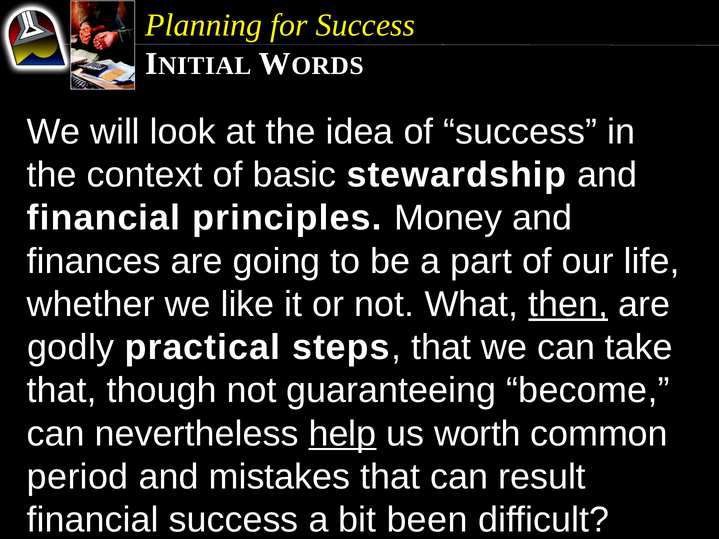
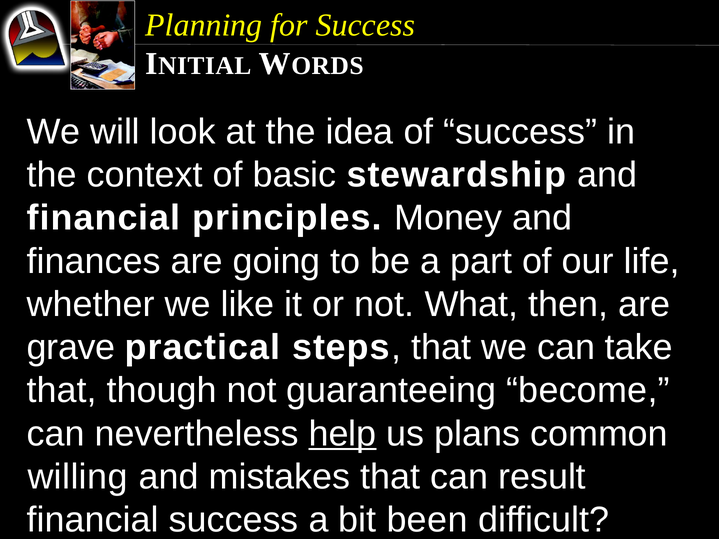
then underline: present -> none (568, 304)
godly: godly -> grave (71, 348)
worth: worth -> plans (477, 434)
period: period -> willing (78, 477)
